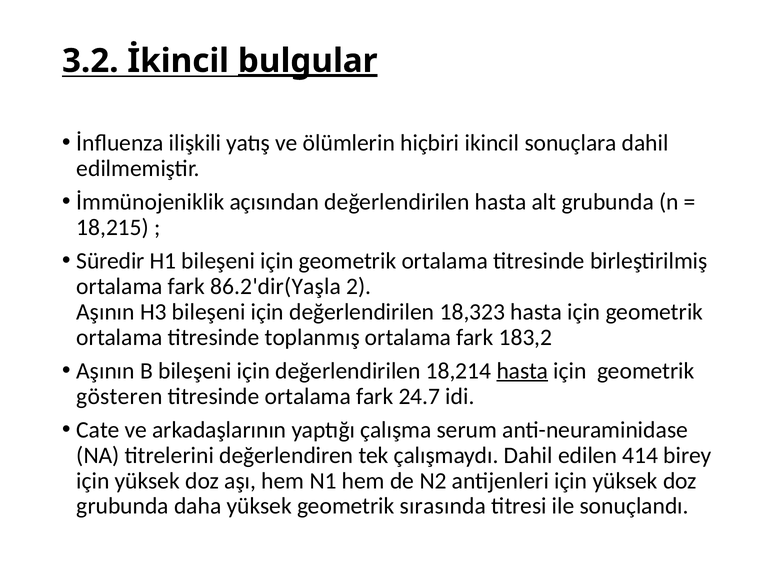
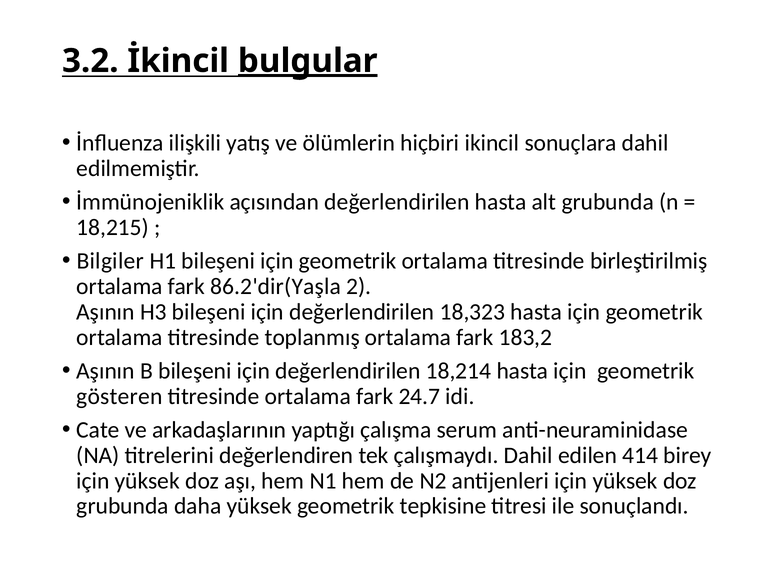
Süredir: Süredir -> Bilgiler (110, 261)
hasta underline: present -> none (522, 371)
sırasında: sırasında -> tepkisine (443, 506)
